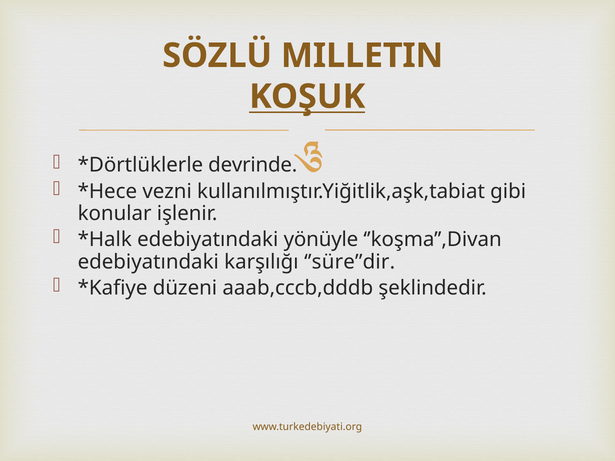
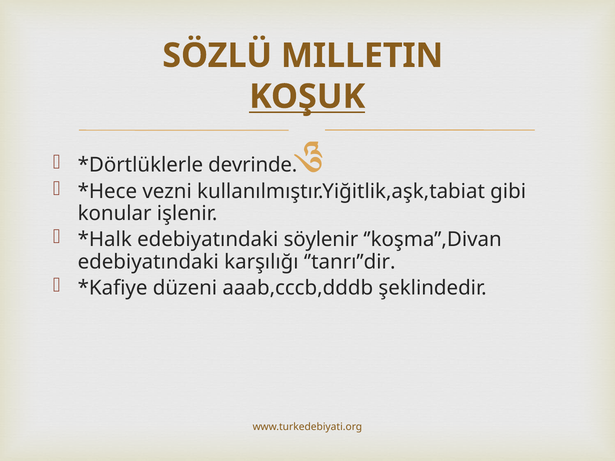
yönüyle: yönüyle -> söylenir (321, 240)
’süre’’dir: ’süre’’dir -> ’tanrı’’dir (350, 262)
